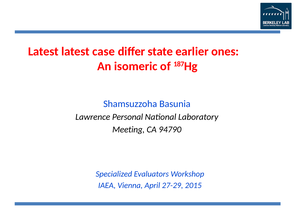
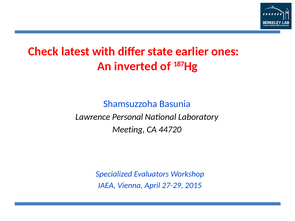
Latest: Latest -> Check (43, 51)
case: case -> with (104, 51)
isomeric: isomeric -> inverted (136, 66)
94790: 94790 -> 44720 (170, 130)
